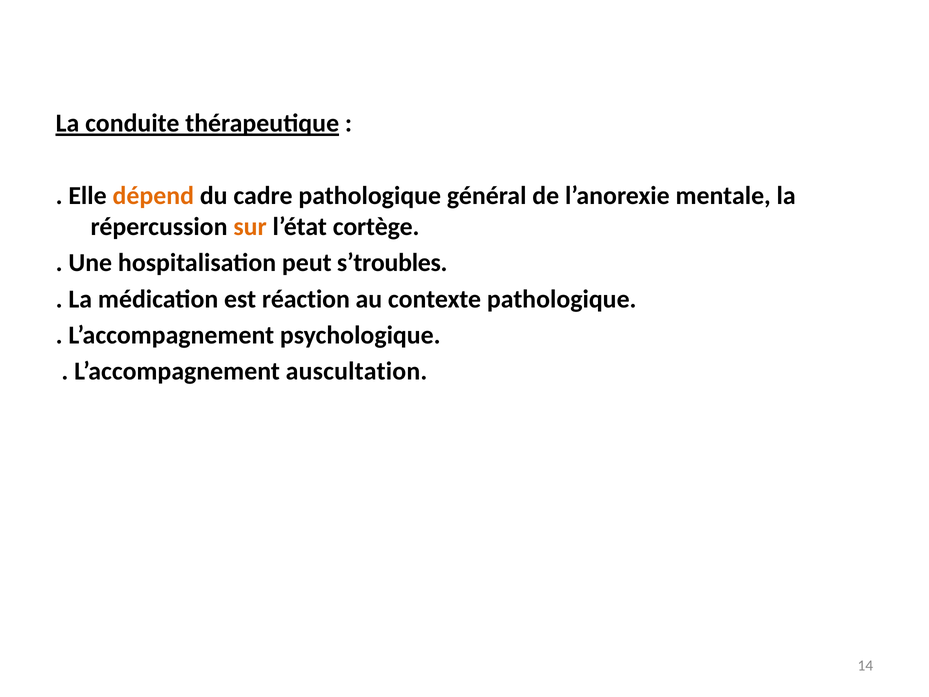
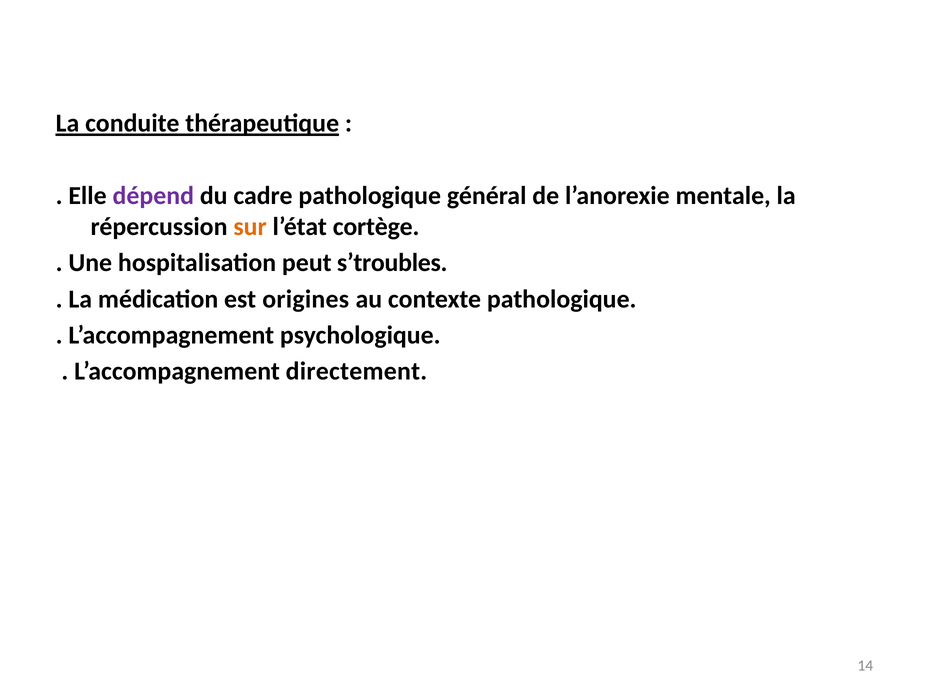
dépend colour: orange -> purple (153, 196)
réaction: réaction -> origines (306, 299)
auscultation: auscultation -> directement (357, 371)
